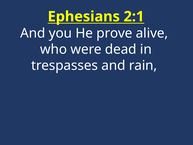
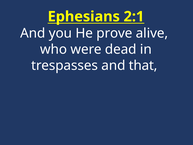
rain: rain -> that (143, 65)
